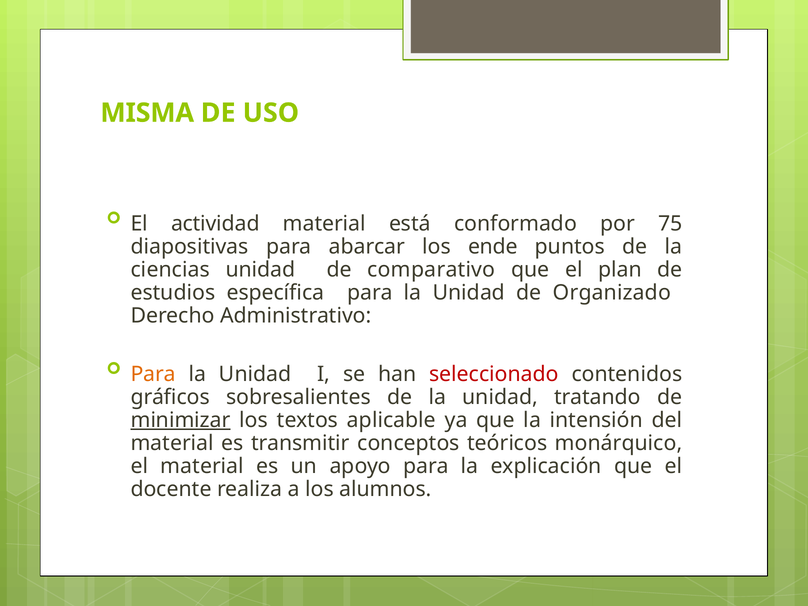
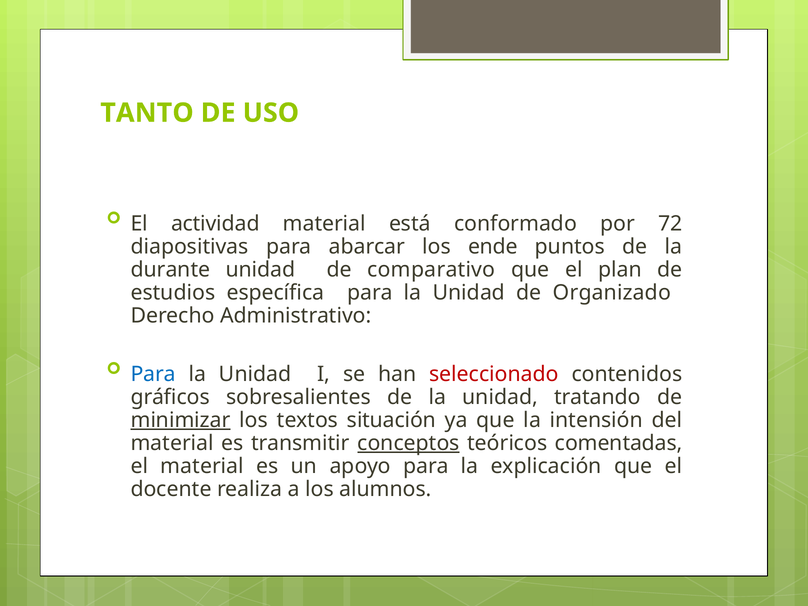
MISMA: MISMA -> TANTO (147, 113)
75: 75 -> 72 (670, 224)
ciencias: ciencias -> durante (170, 270)
Para colour: orange -> blue (153, 374)
aplicable: aplicable -> situación (392, 420)
conceptos underline: none -> present (409, 443)
monárquico: monárquico -> comentadas (619, 443)
